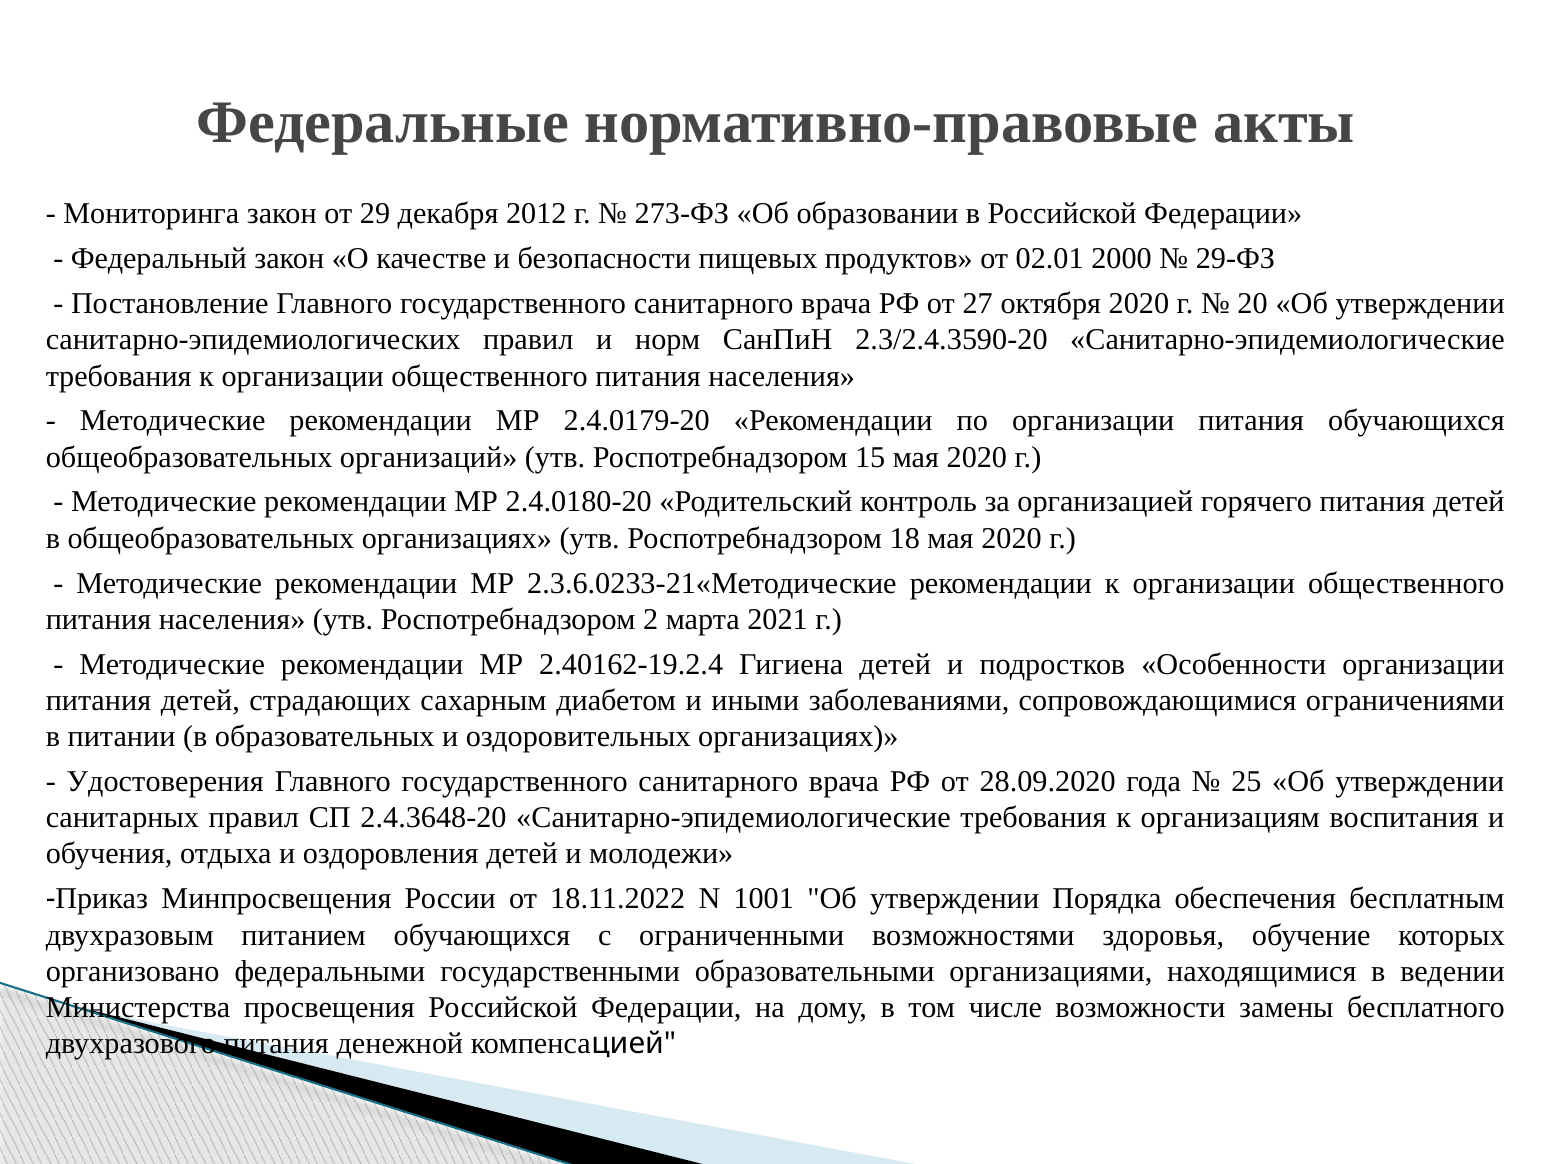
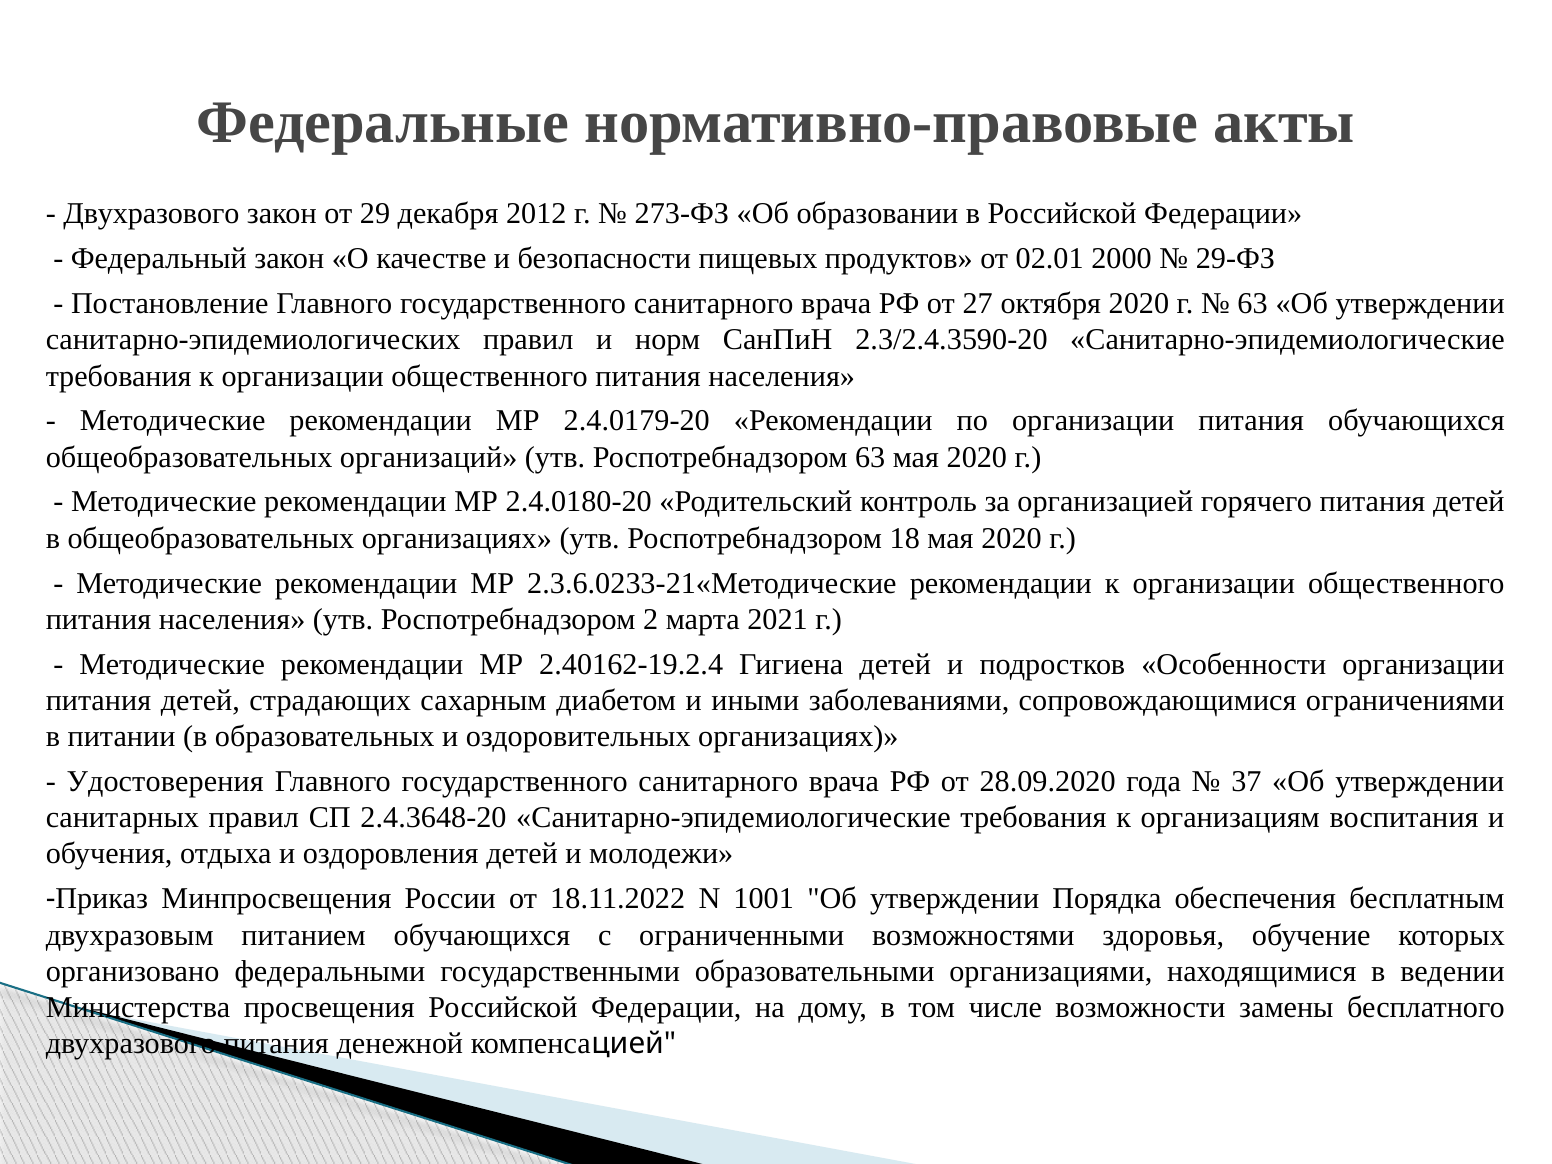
Мониторинга: Мониторинга -> Двухразового (151, 214)
20: 20 -> 63 (1253, 304)
Роспотребнадзором 15: 15 -> 63 (870, 457)
25: 25 -> 37 (1246, 781)
